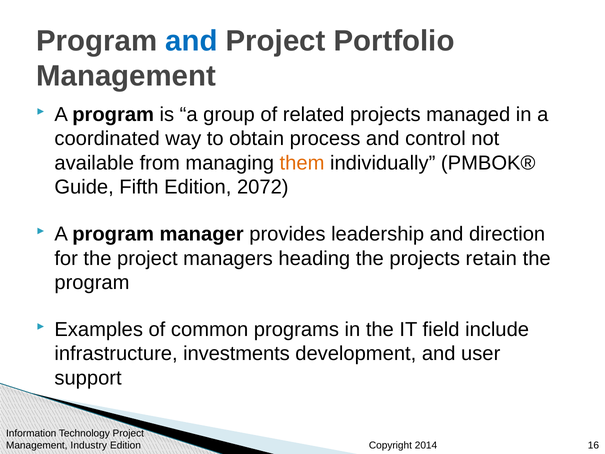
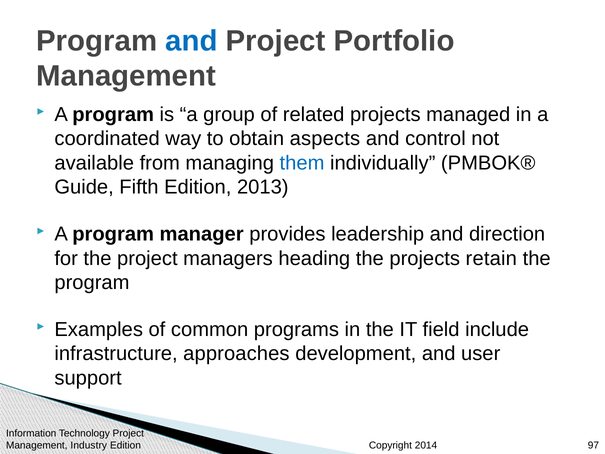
process: process -> aspects (325, 139)
them colour: orange -> blue (302, 163)
2072: 2072 -> 2013 (263, 187)
investments: investments -> approaches (236, 354)
16: 16 -> 97 (593, 445)
